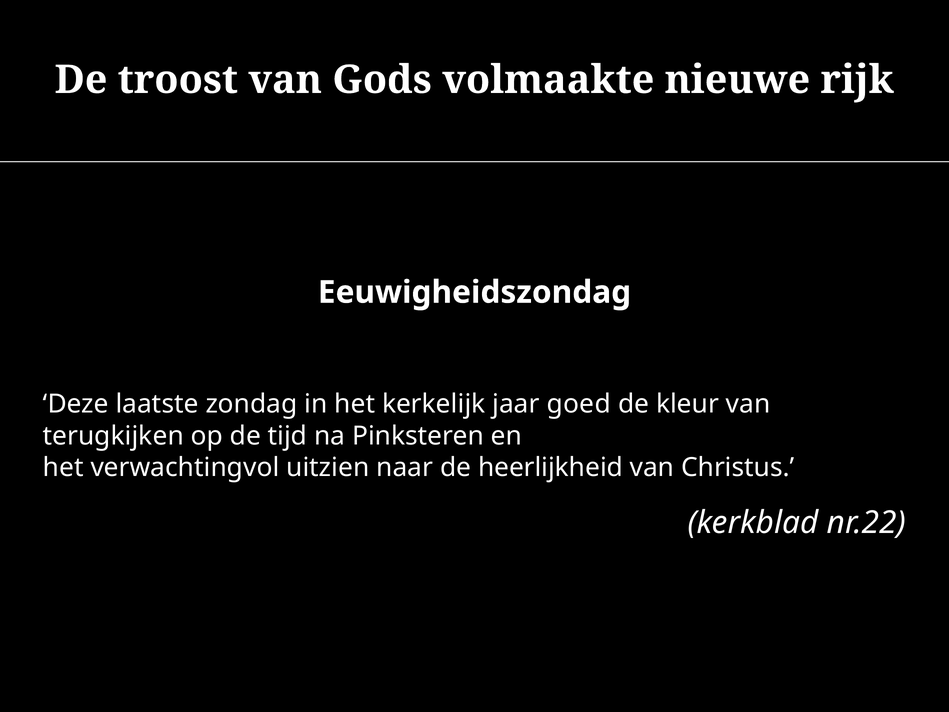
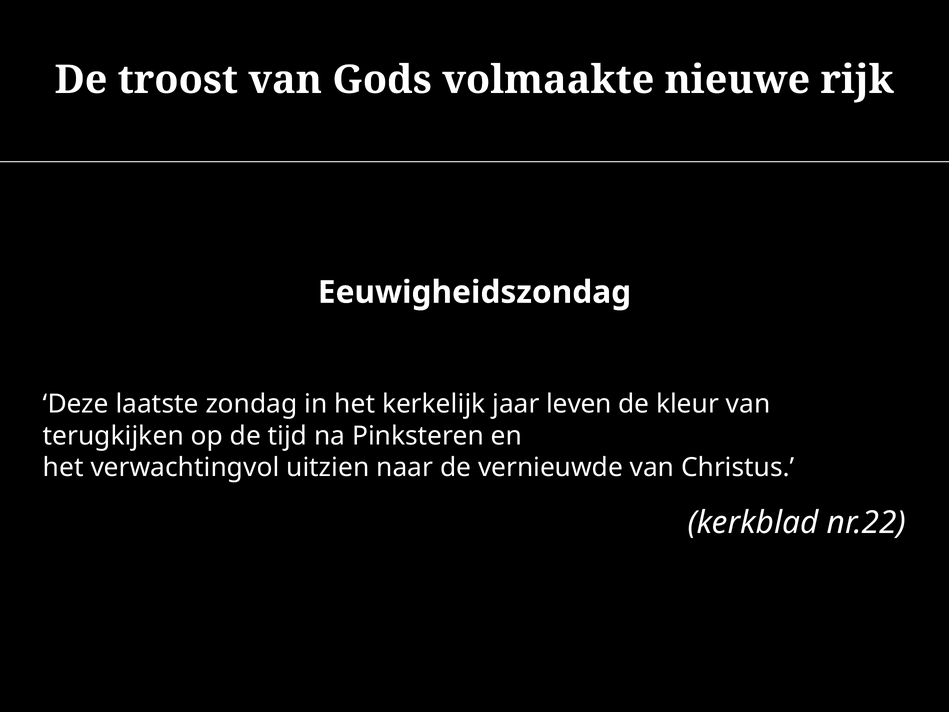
goed: goed -> leven (579, 404)
heerlijkheid: heerlijkheid -> vernieuwde (550, 467)
